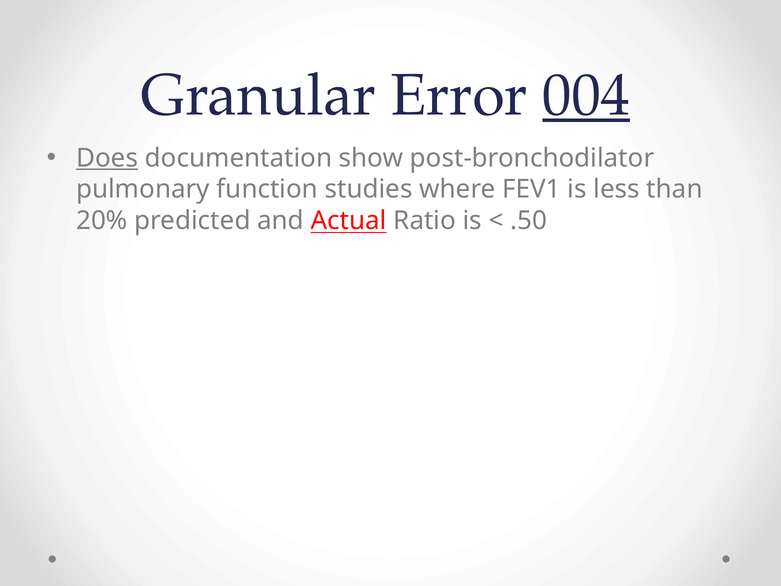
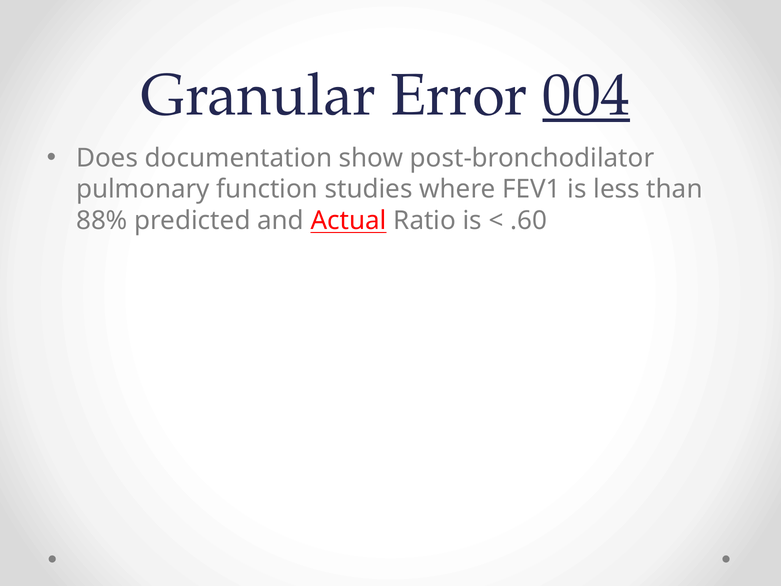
Does underline: present -> none (107, 158)
20%: 20% -> 88% (102, 221)
.50: .50 -> .60 (529, 221)
